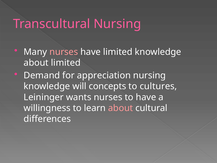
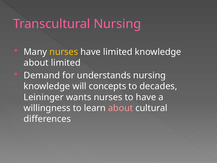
nurses colour: pink -> yellow (64, 52)
appreciation: appreciation -> understands (104, 75)
cultures: cultures -> decades (158, 86)
